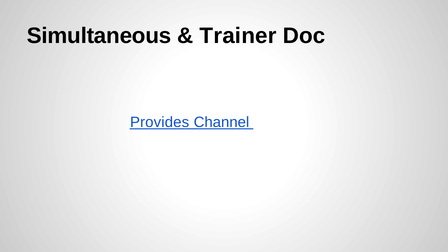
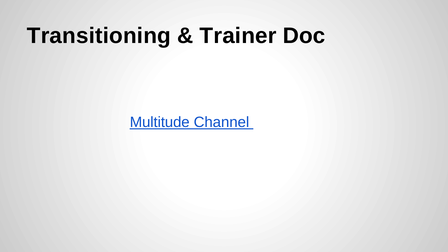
Simultaneous: Simultaneous -> Transitioning (99, 36)
Provides: Provides -> Multitude (160, 122)
